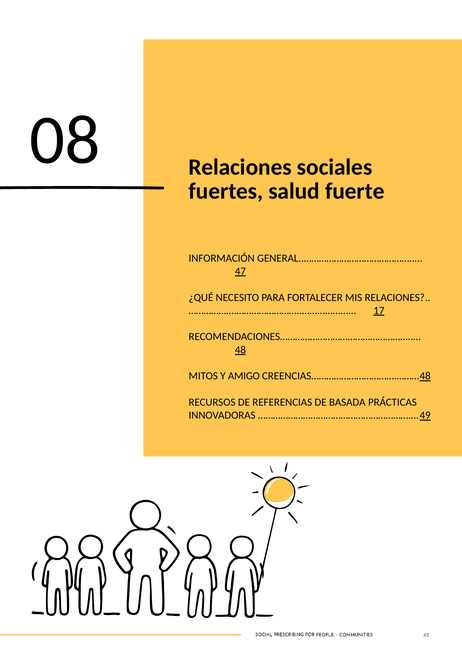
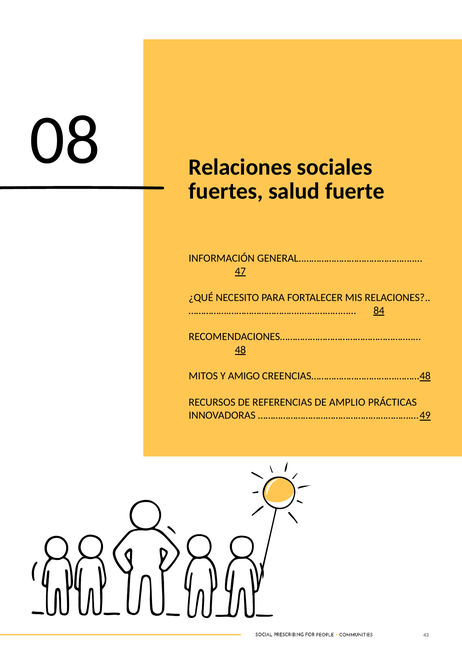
17: 17 -> 84 (379, 311)
BASADA: BASADA -> AMPLIO (347, 403)
